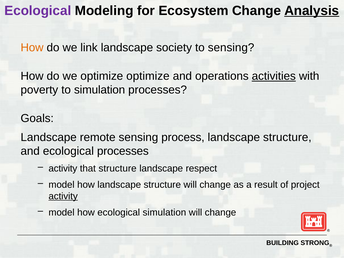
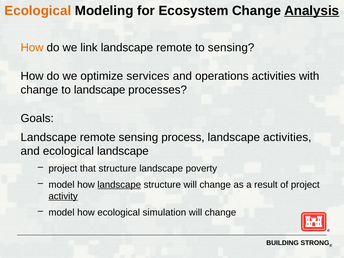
Ecological colour: purple -> orange (38, 11)
link landscape society: society -> remote (174, 48)
optimize optimize: optimize -> services (148, 76)
activities underline: present -> none (274, 76)
poverty: poverty -> change (39, 90)
to simulation: simulation -> landscape (100, 90)
structure: structure -> activities (287, 137)
ecological processes: processes -> landscape (123, 151)
activity: activity -> project (63, 168)
respect: respect -> poverty (201, 168)
landscape underline: none -> present (119, 185)
